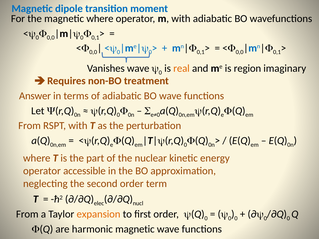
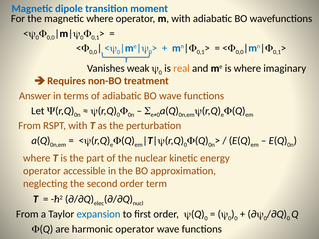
Vanishes wave: wave -> weak (138, 68)
is region: region -> where (247, 68)
expansion colour: orange -> blue (99, 214)
harmonic magnetic: magnetic -> operator (135, 229)
